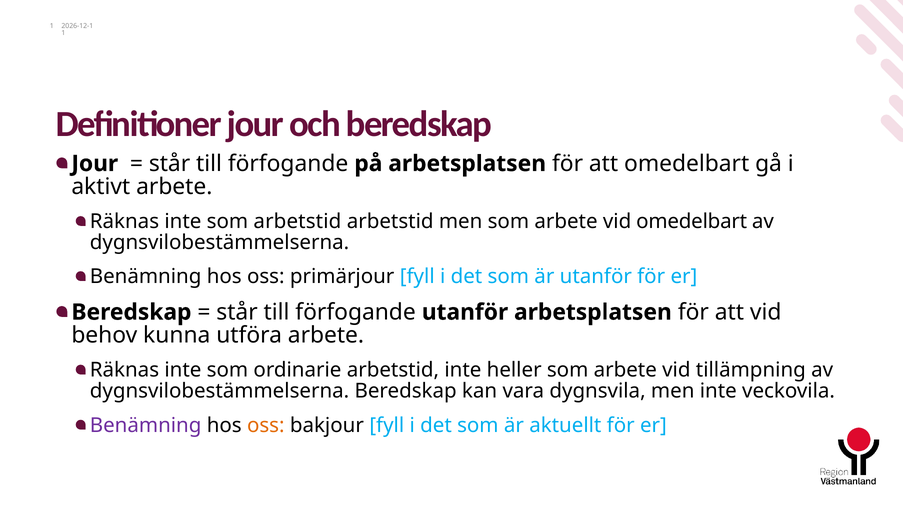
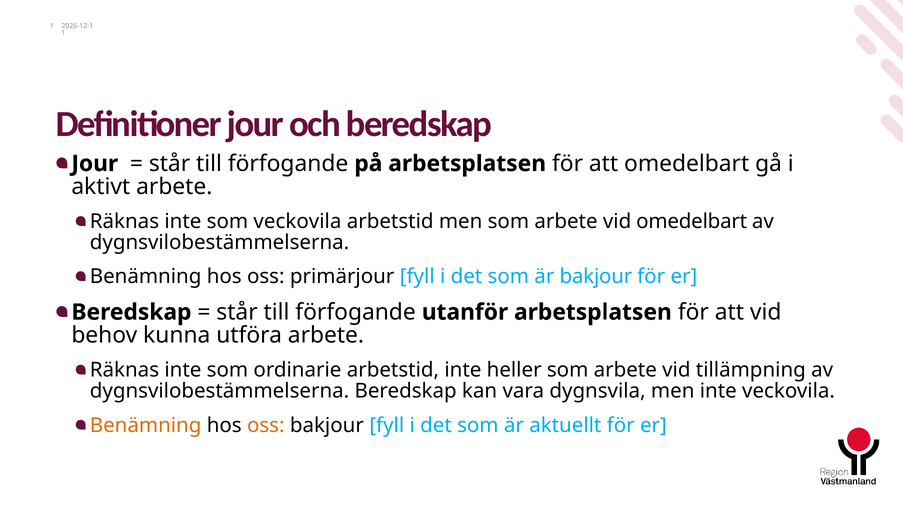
som arbetstid: arbetstid -> veckovila (297, 222)
är utanför: utanför -> bakjour (596, 277)
Benämning colour: purple -> orange (146, 425)
